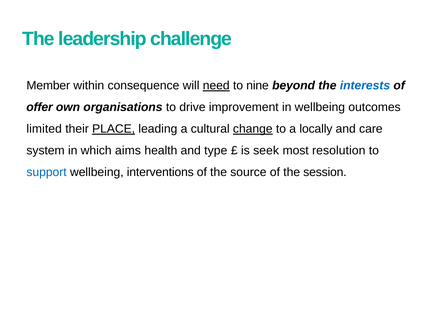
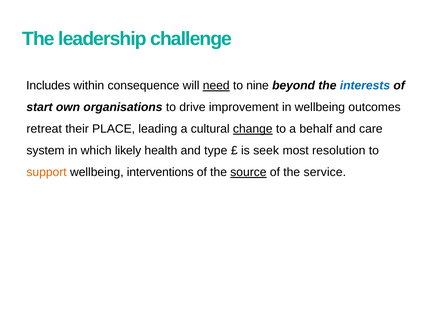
Member: Member -> Includes (48, 86)
offer: offer -> start (39, 107)
limited: limited -> retreat (44, 129)
PLACE underline: present -> none (114, 129)
locally: locally -> behalf (316, 129)
aims: aims -> likely (128, 151)
support colour: blue -> orange (47, 173)
source underline: none -> present (248, 173)
session: session -> service (325, 173)
